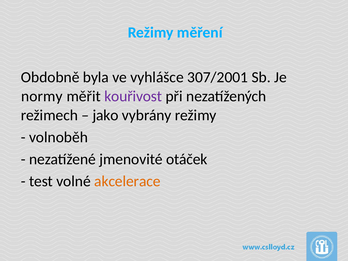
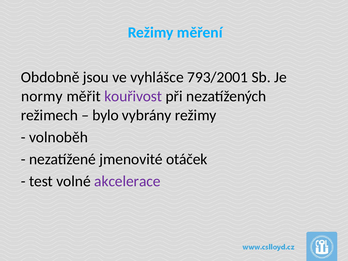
byla: byla -> jsou (96, 77)
307/2001: 307/2001 -> 793/2001 (218, 77)
jako: jako -> bylo (106, 115)
akcelerace colour: orange -> purple (127, 181)
